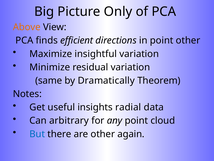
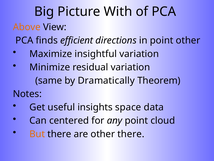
Only: Only -> With (118, 12)
radial: radial -> space (128, 107)
arbitrary: arbitrary -> centered (69, 120)
But colour: blue -> orange (37, 134)
other again: again -> there (131, 134)
